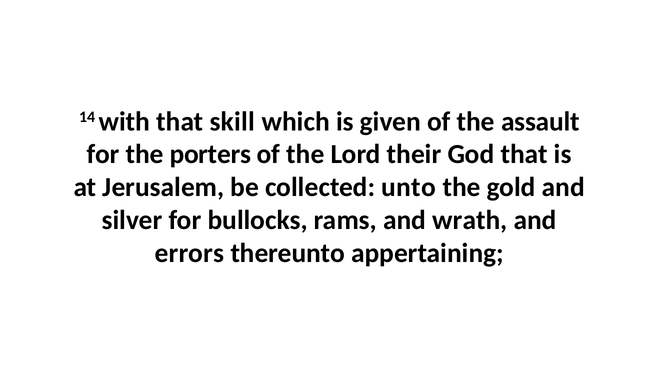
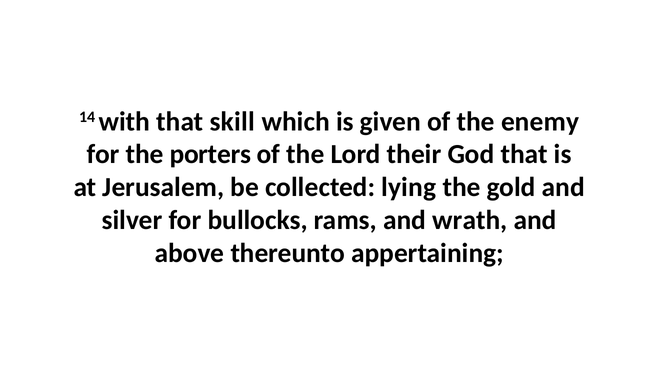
assault: assault -> enemy (540, 121)
unto: unto -> lying (409, 187)
errors: errors -> above (189, 253)
